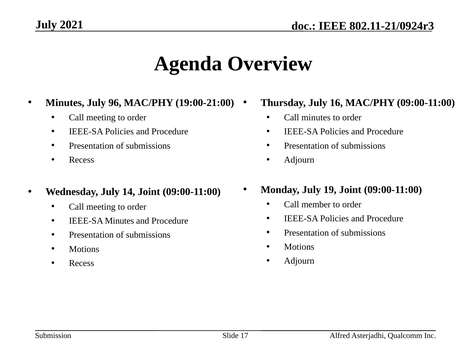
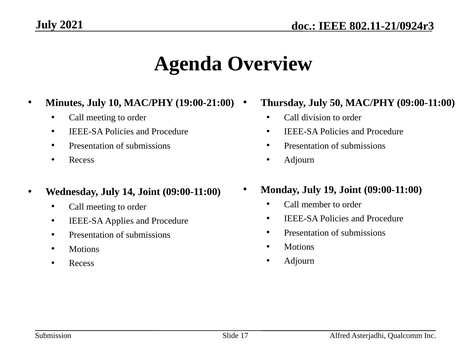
96: 96 -> 10 (115, 103)
16: 16 -> 50 (336, 103)
Call minutes: minutes -> division (316, 118)
IEEE-SA Minutes: Minutes -> Applies (119, 221)
